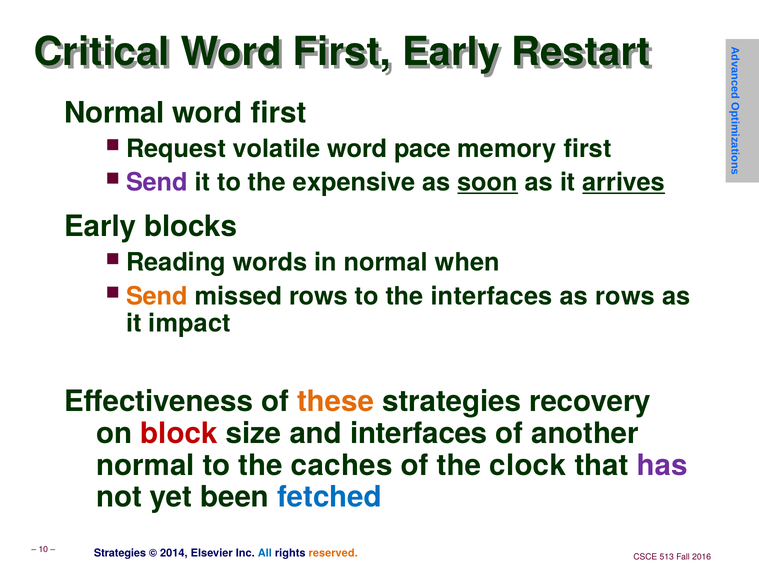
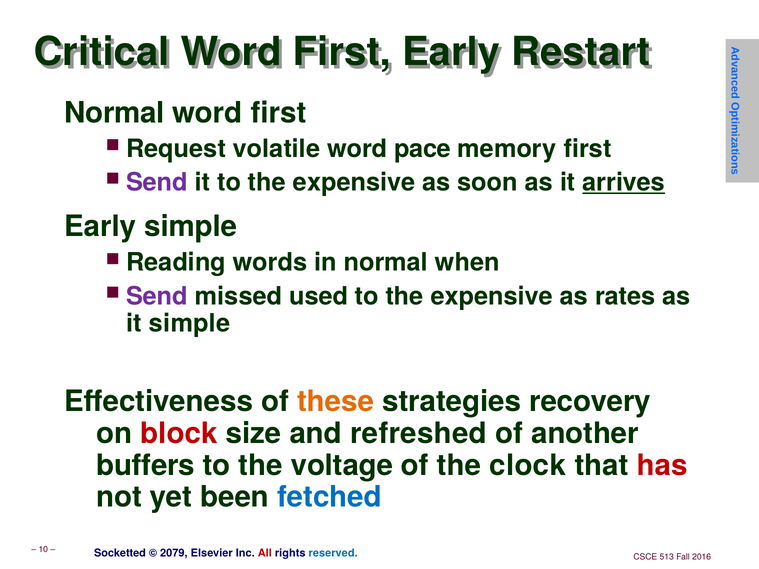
soon underline: present -> none (488, 182)
Early blocks: blocks -> simple (191, 227)
Send colour: orange -> purple (157, 296)
missed rows: rows -> used (319, 296)
interfaces: interfaces -> expensive (492, 296)
as rows: rows -> rates (625, 296)
it impact: impact -> simple (190, 324)
and interfaces: interfaces -> refreshed (418, 434)
normal: normal -> buffers (146, 465)
caches: caches -> voltage (342, 465)
has colour: purple -> red (662, 465)
Strategies: Strategies -> Socketted (120, 554)
2014: 2014 -> 2079 (174, 554)
All colour: blue -> red (265, 554)
reserved colour: orange -> blue (333, 554)
